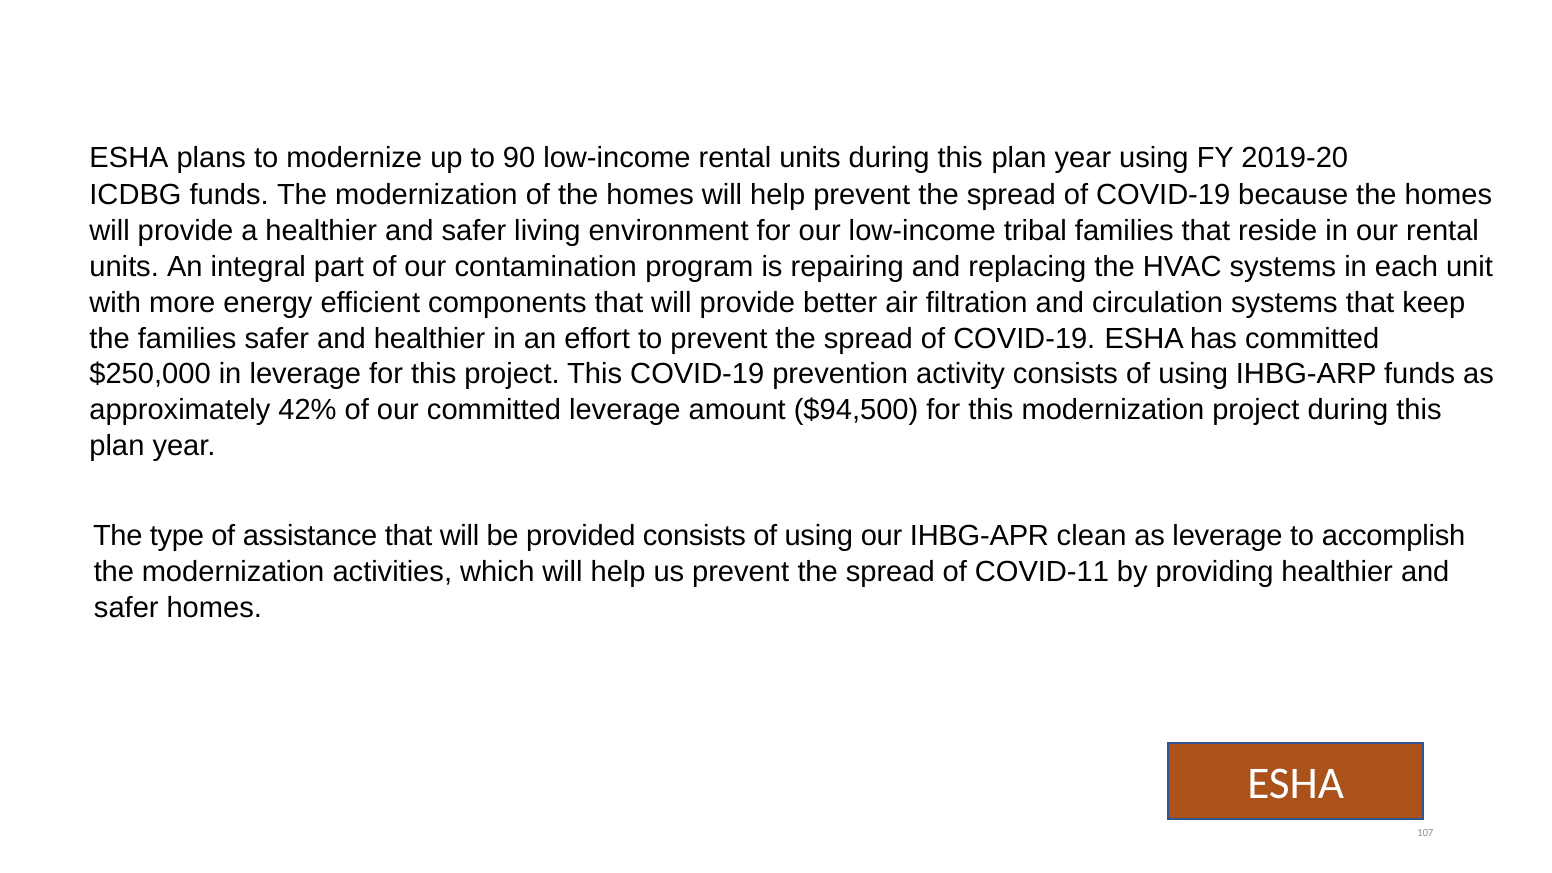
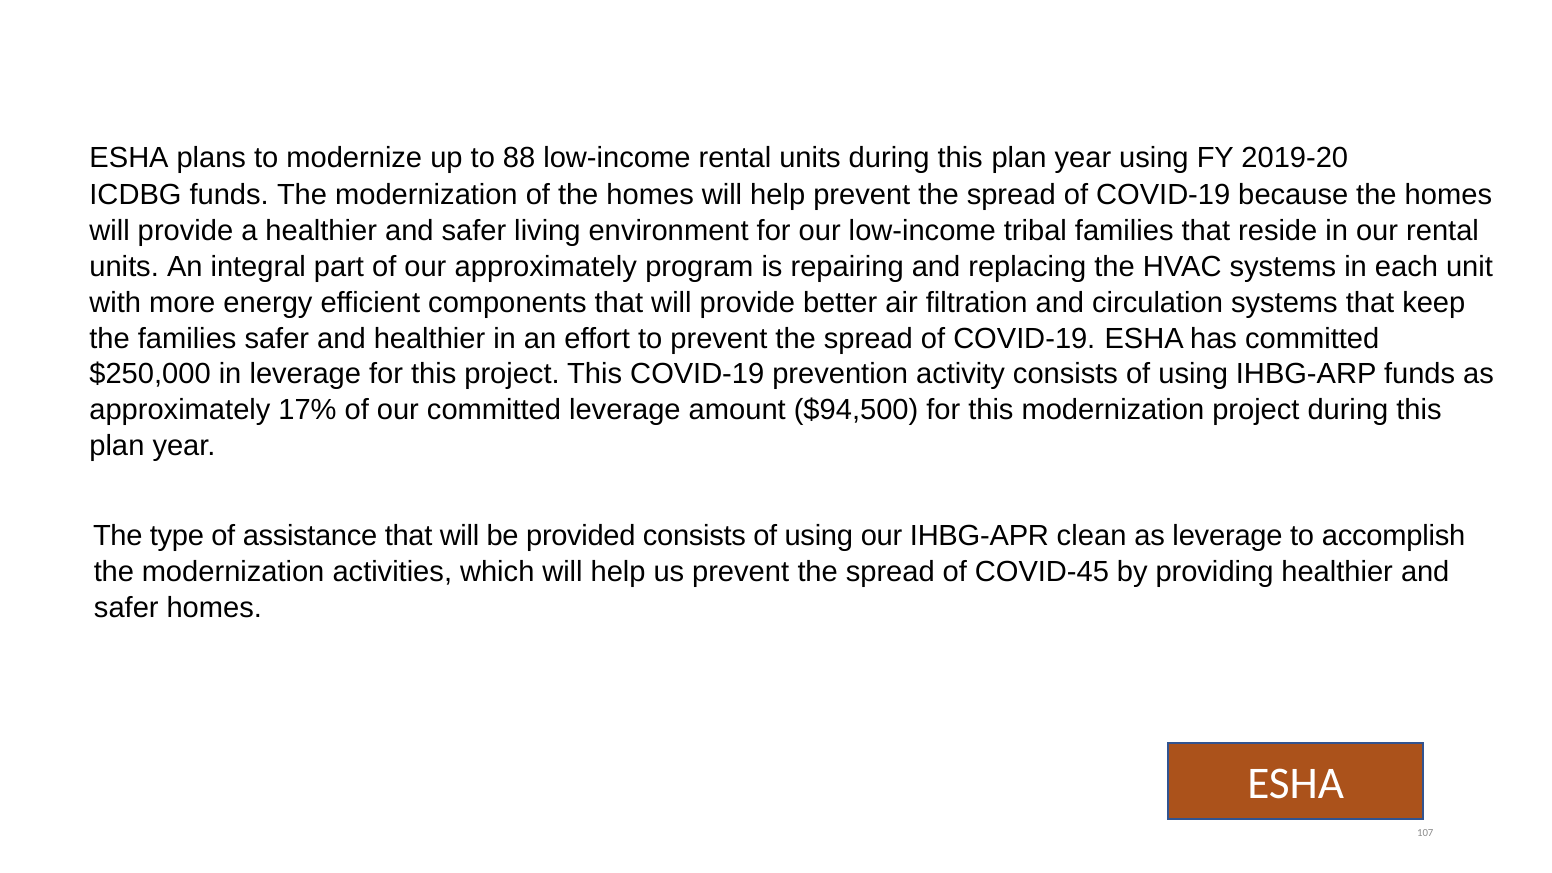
90: 90 -> 88 (519, 158)
our contamination: contamination -> approximately (546, 267)
42%: 42% -> 17% (308, 410)
COVID-11: COVID-11 -> COVID-45 (1042, 572)
